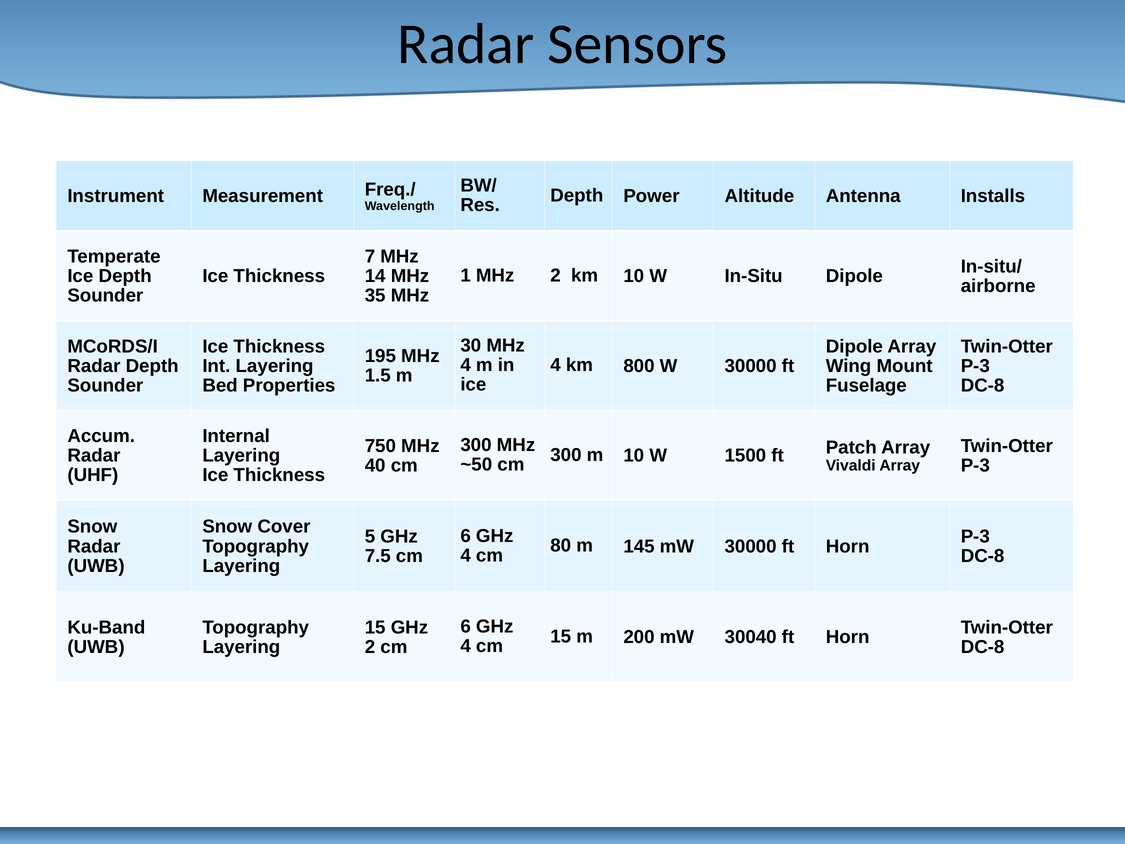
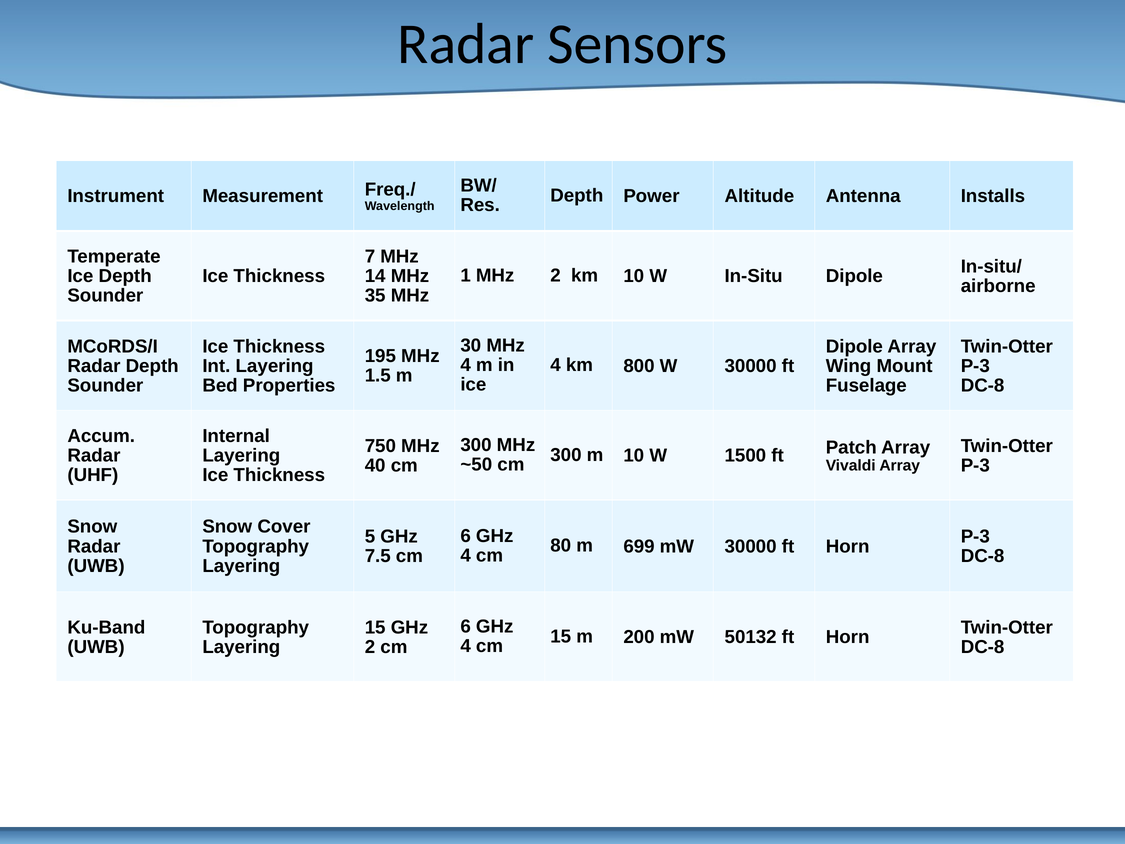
145: 145 -> 699 (639, 546)
30040: 30040 -> 50132 (751, 637)
